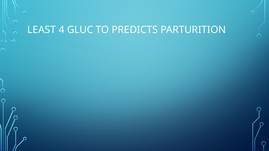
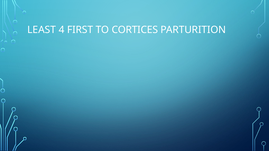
GLUC: GLUC -> FIRST (80, 30)
PREDICTS: PREDICTS -> CORTICES (135, 30)
